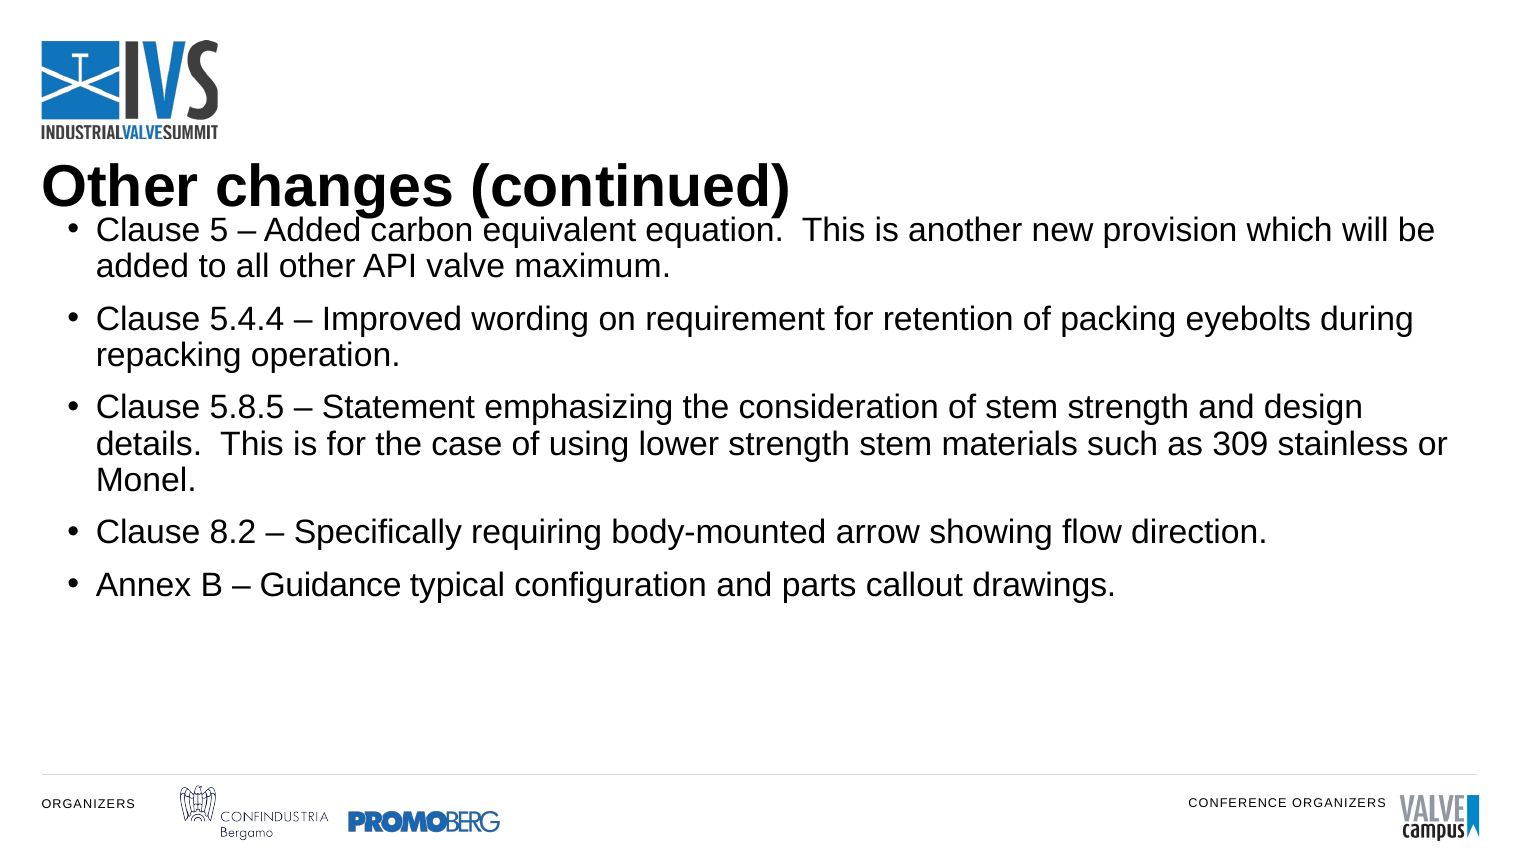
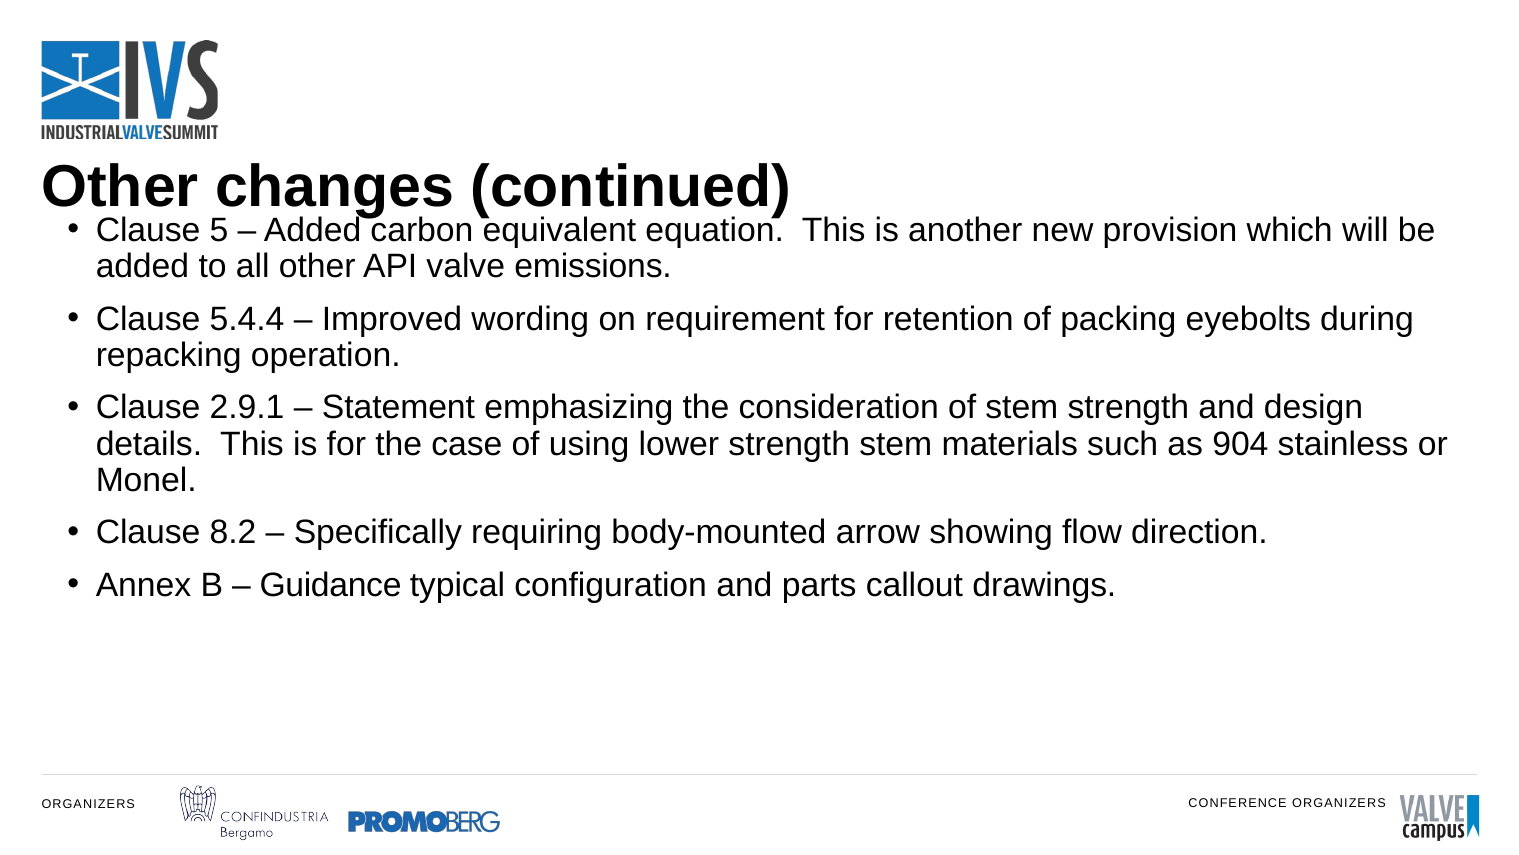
maximum: maximum -> emissions (593, 266)
5.8.5: 5.8.5 -> 2.9.1 (247, 407)
309: 309 -> 904 (1240, 444)
